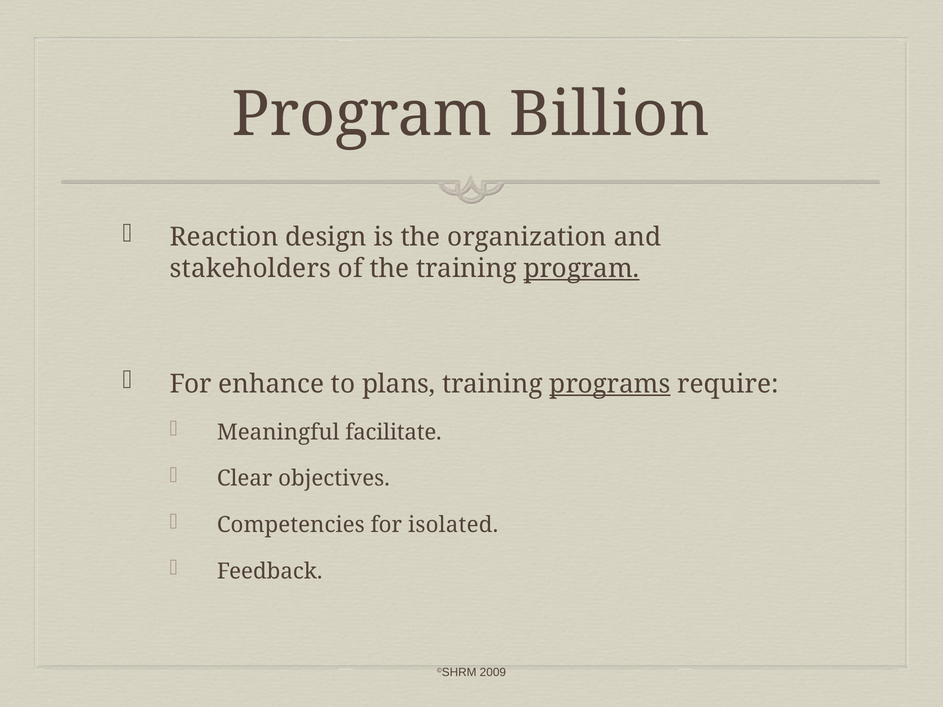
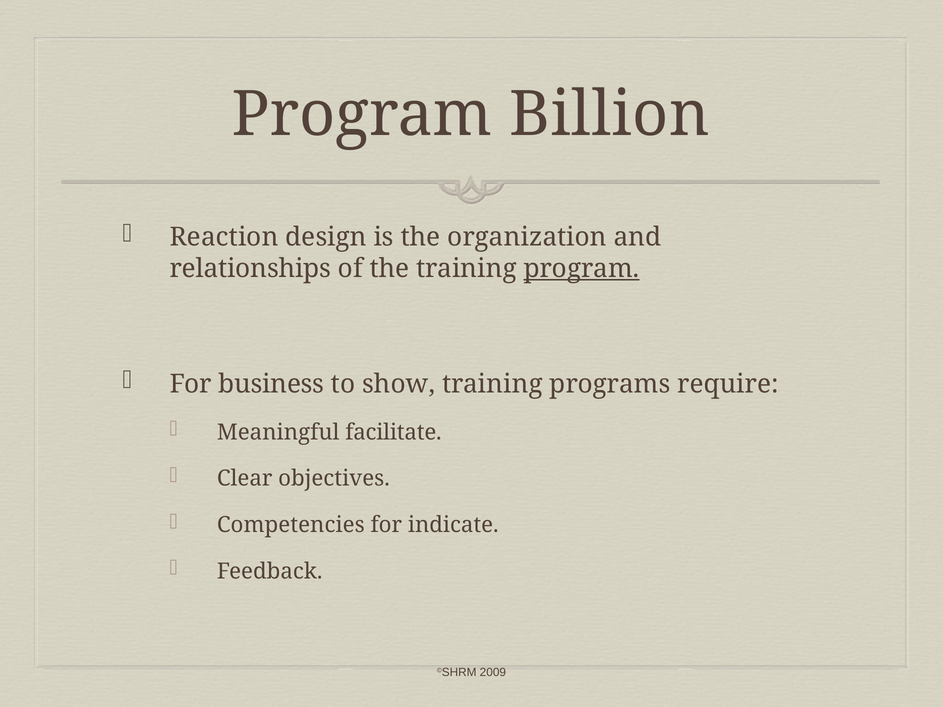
stakeholders: stakeholders -> relationships (250, 269)
enhance: enhance -> business (271, 384)
plans: plans -> show (399, 384)
programs underline: present -> none (610, 384)
isolated: isolated -> indicate (453, 525)
